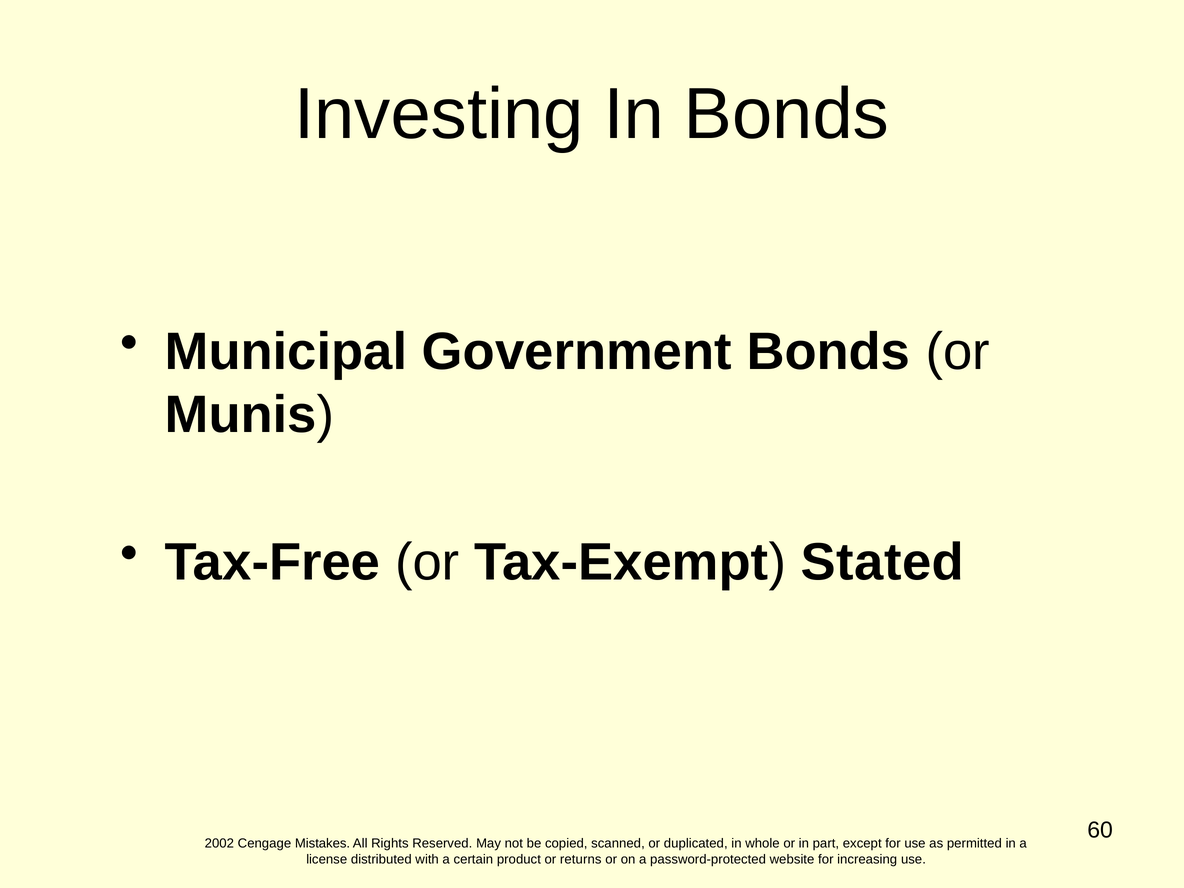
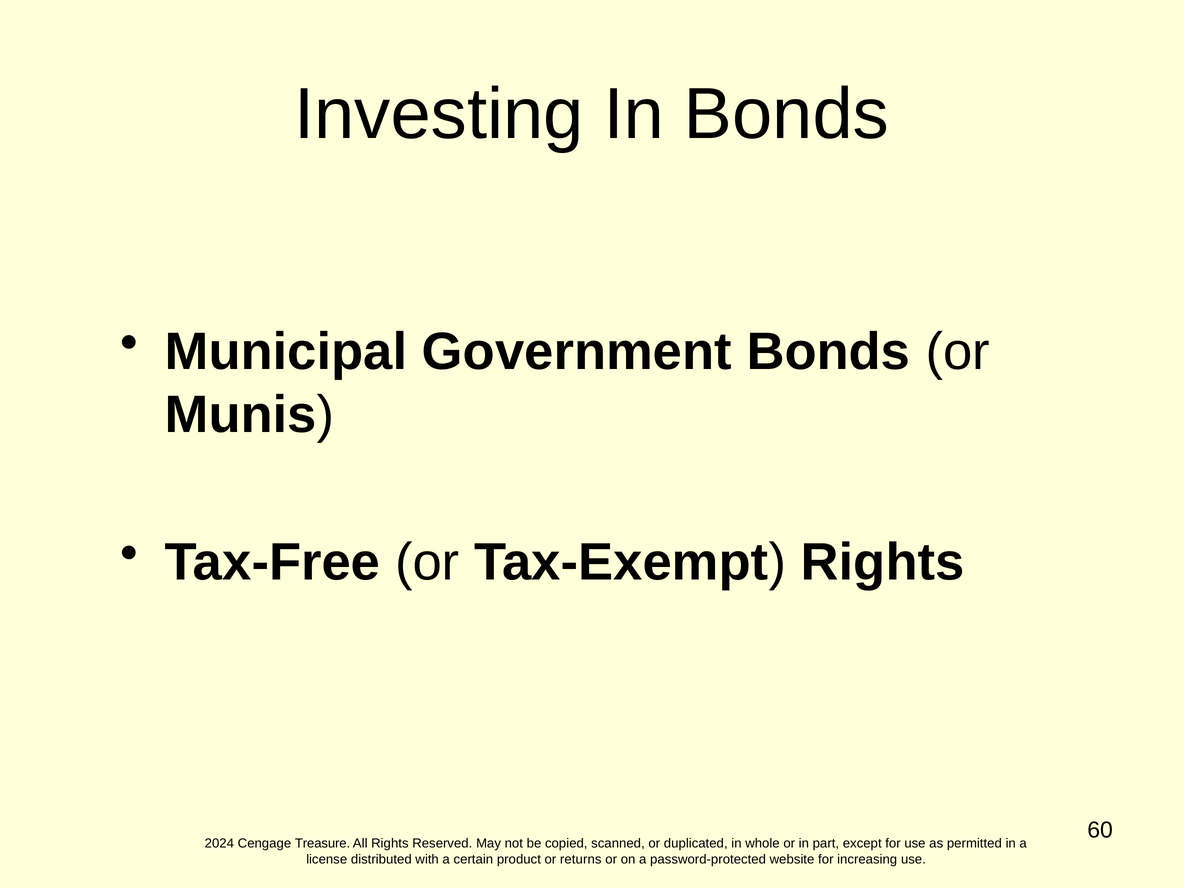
Tax-Exempt Stated: Stated -> Rights (883, 562)
2002: 2002 -> 2024 (219, 844)
Mistakes: Mistakes -> Treasure (323, 844)
